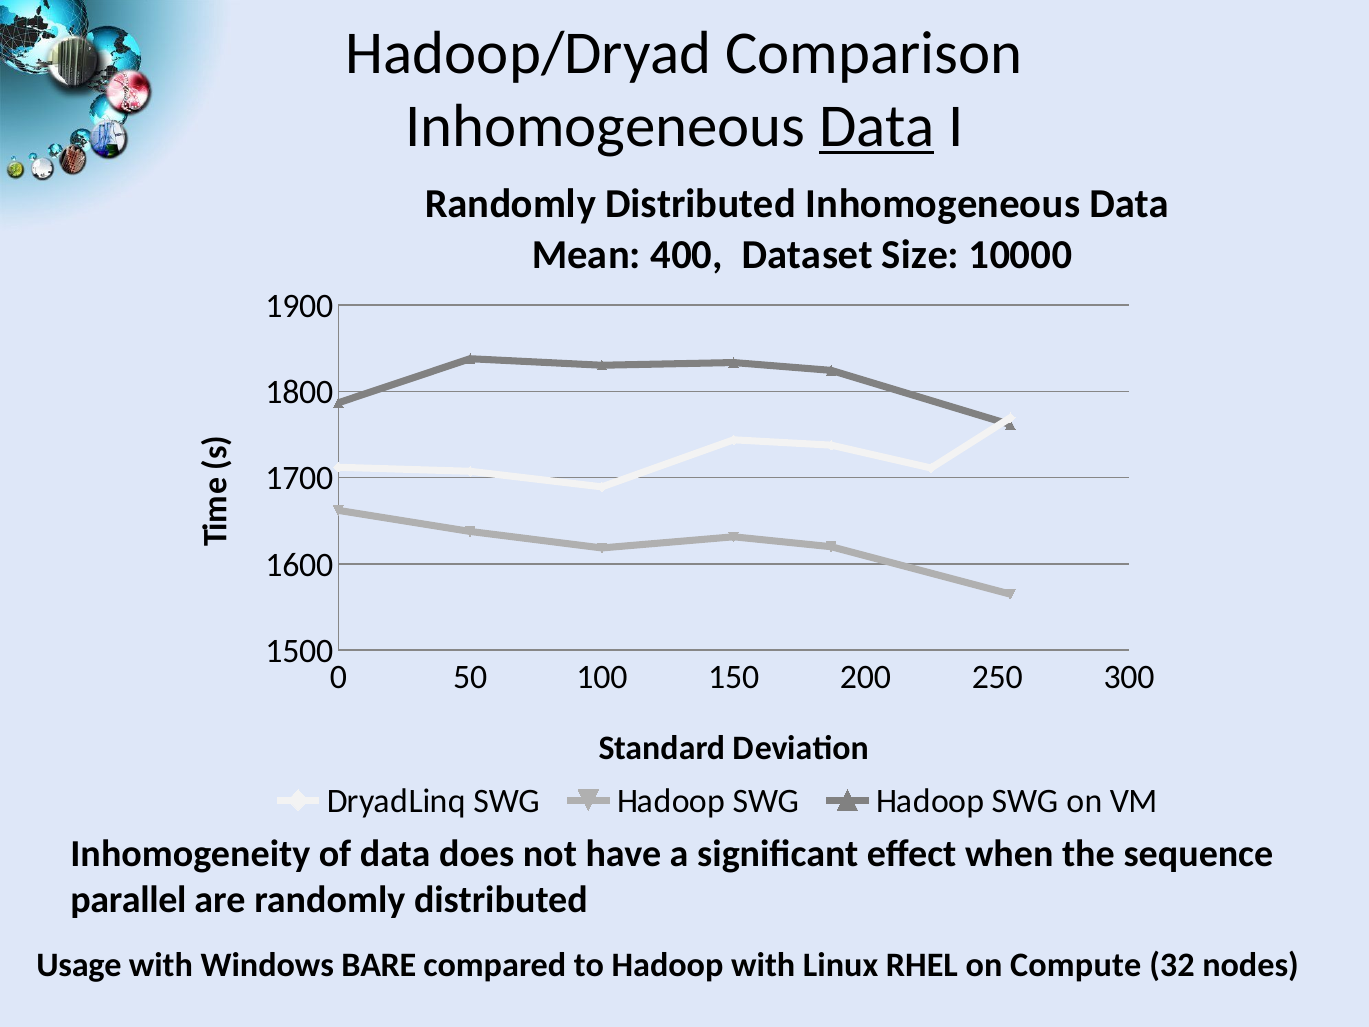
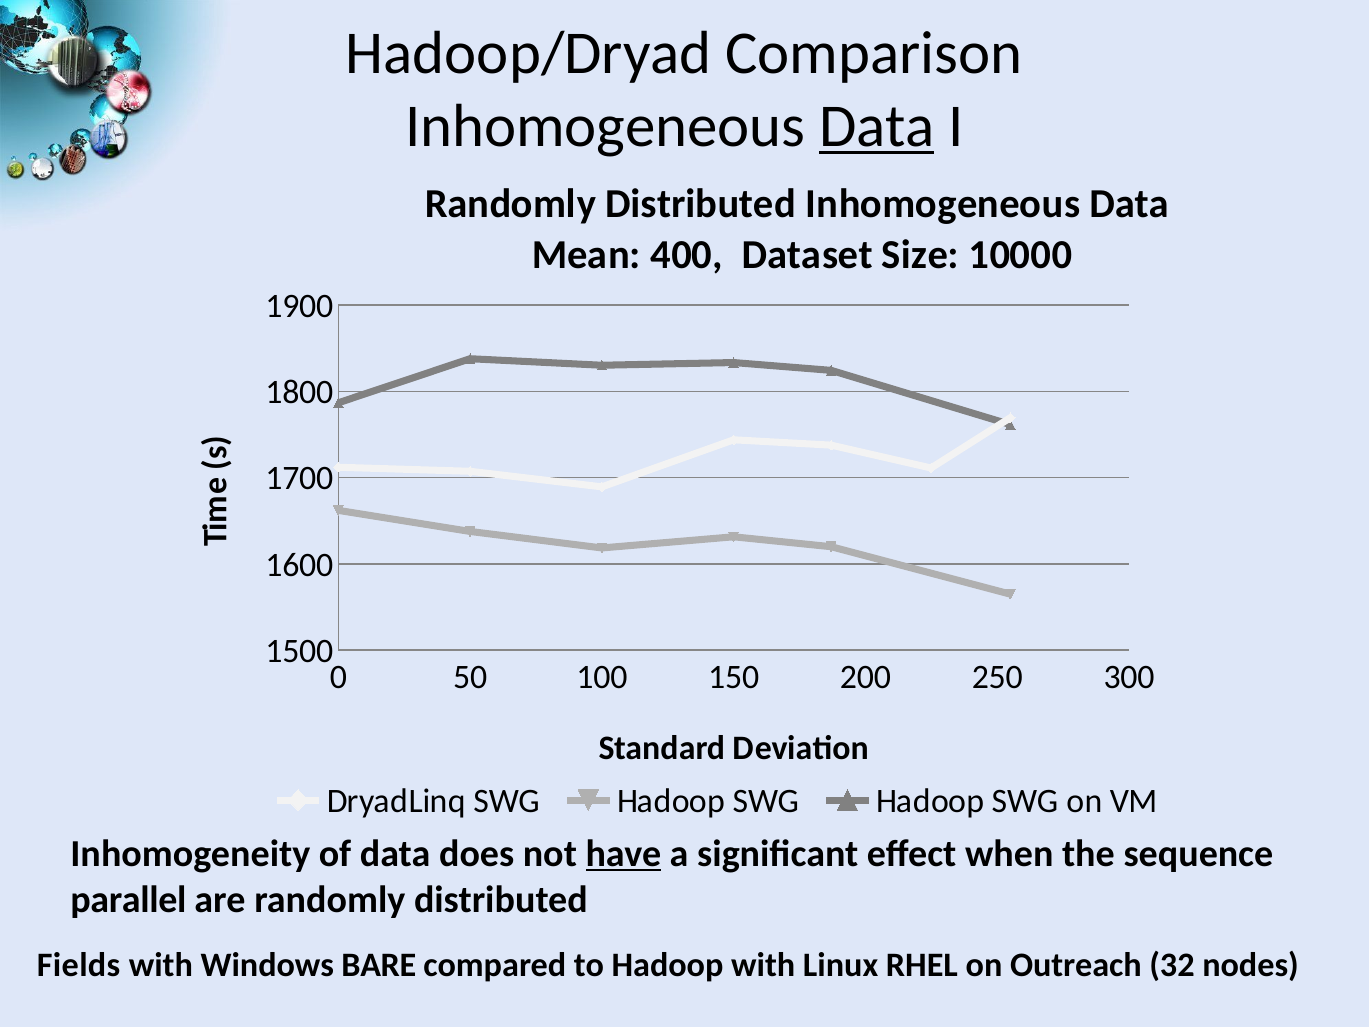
have underline: none -> present (623, 854)
Usage: Usage -> Fields (79, 965)
Compute: Compute -> Outreach (1076, 965)
